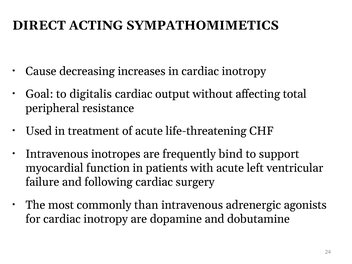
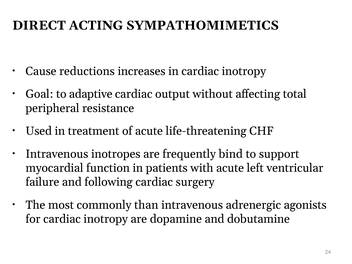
decreasing: decreasing -> reductions (87, 71)
digitalis: digitalis -> adaptive (91, 94)
